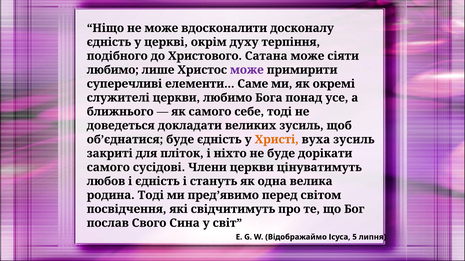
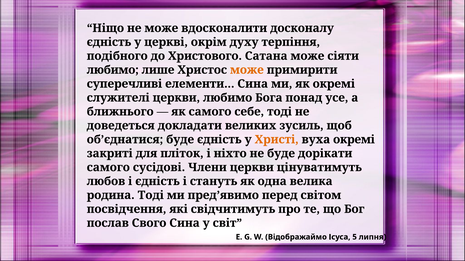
може colour: purple -> orange (247, 70)
елементи Саме: Саме -> Сина (253, 84)
вуха зусиль: зусиль -> окремі (354, 140)
